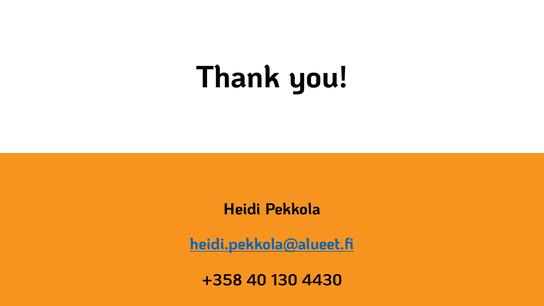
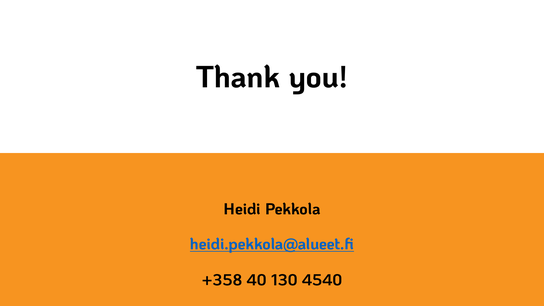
4430: 4430 -> 4540 (322, 280)
